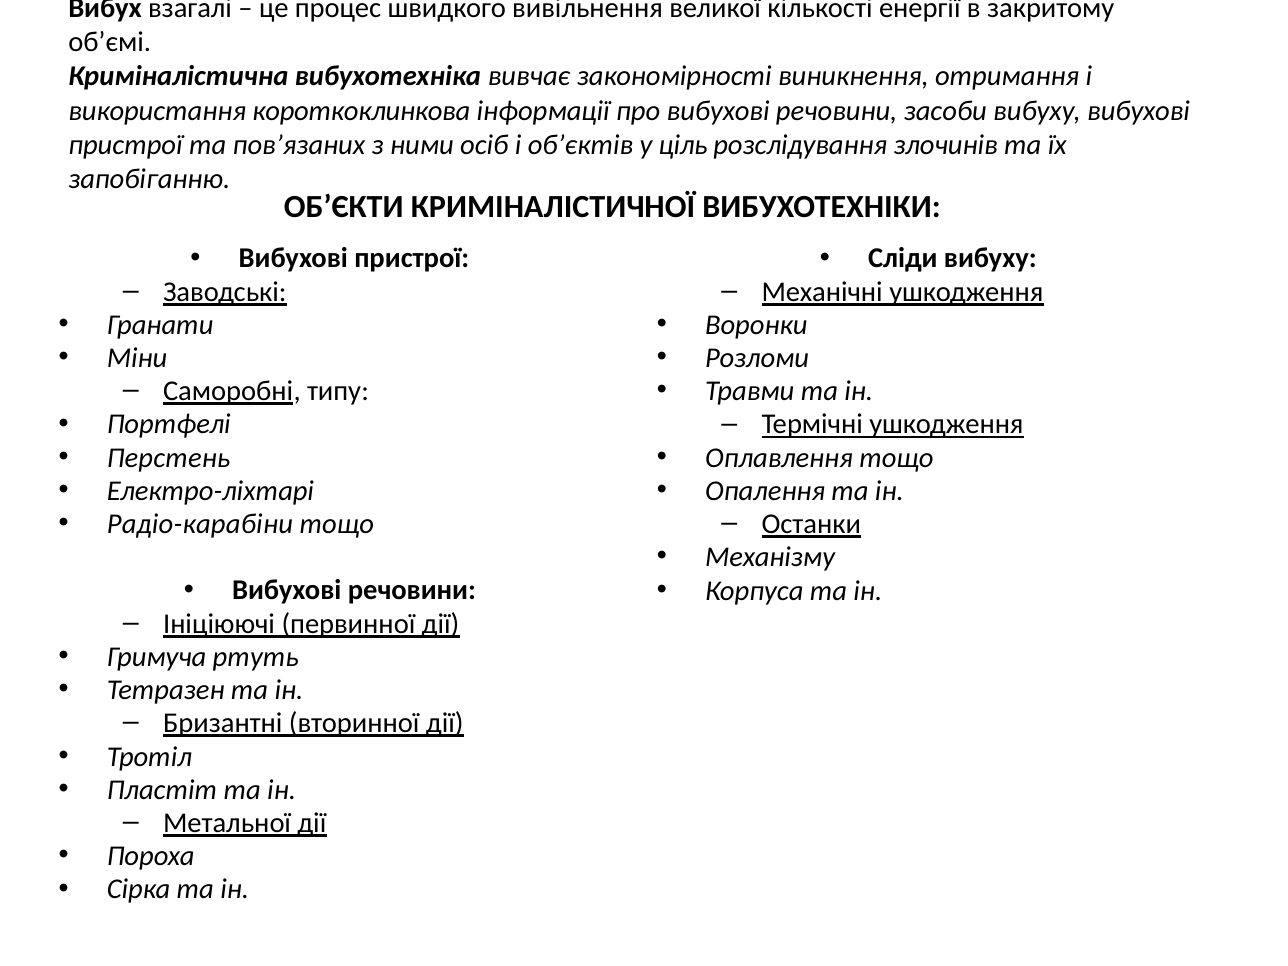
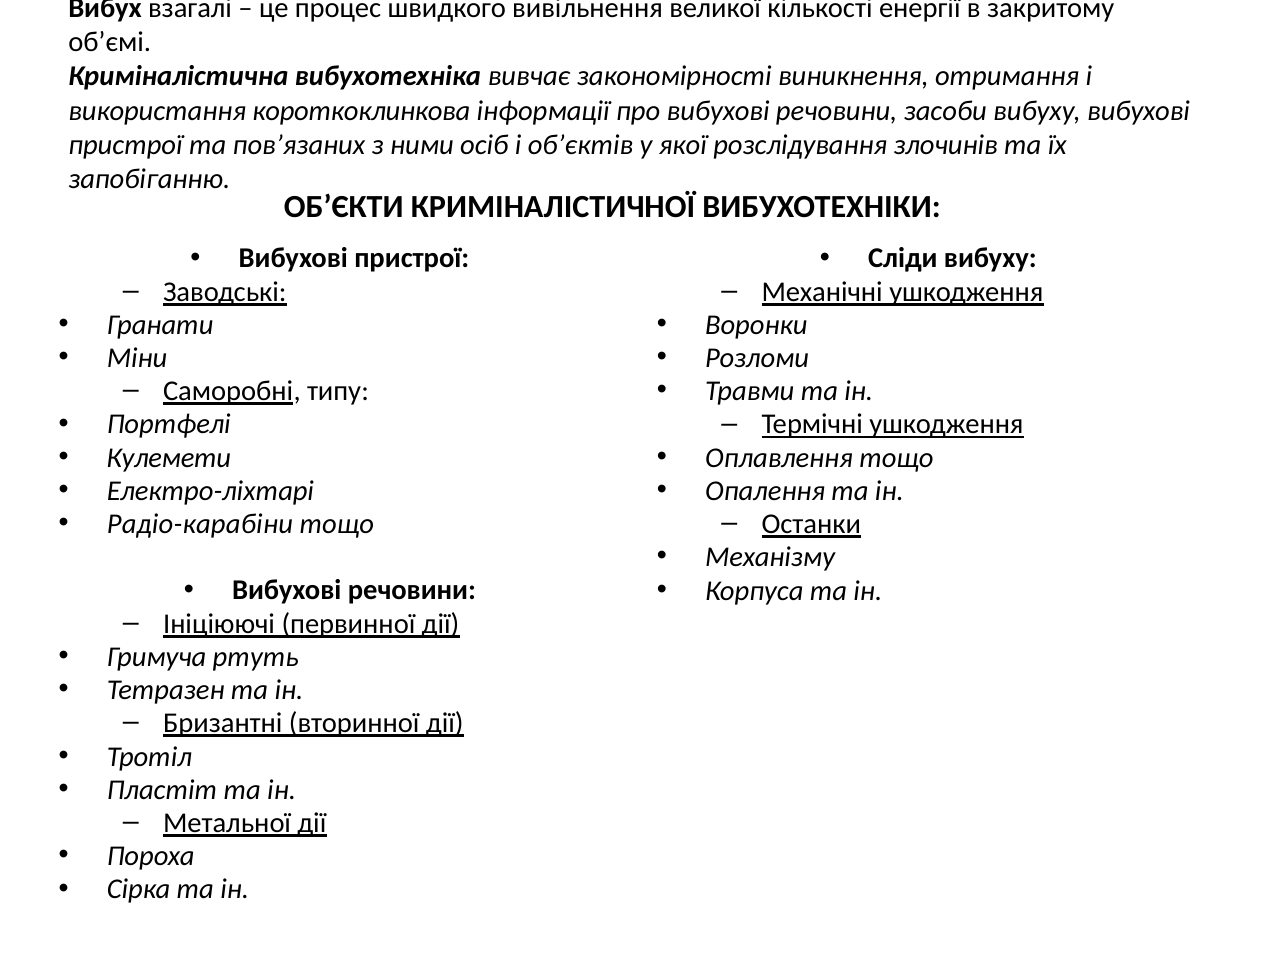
ціль: ціль -> якої (683, 145)
Перстень: Перстень -> Кулемети (169, 458)
